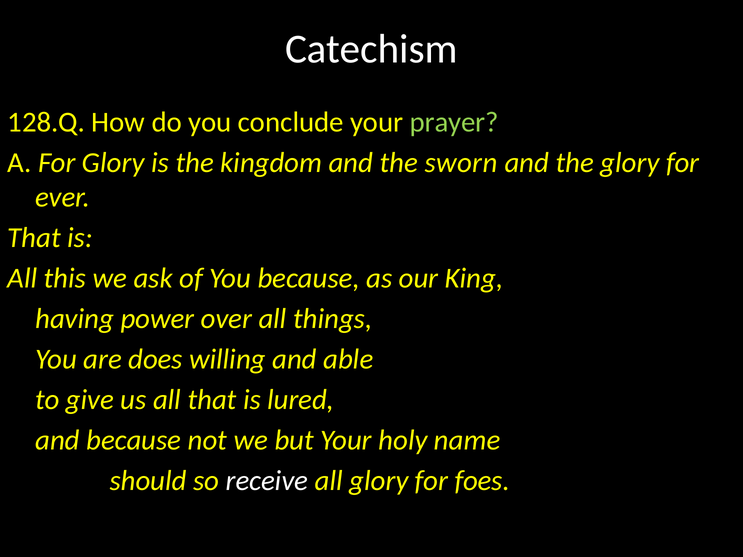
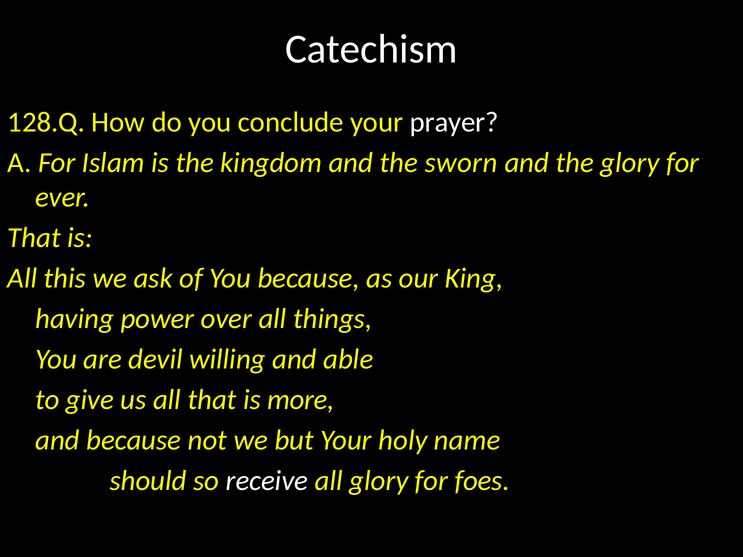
prayer colour: light green -> white (454, 122)
For Glory: Glory -> Islam (113, 163)
does: does -> devil (156, 359)
lured: lured -> more (301, 400)
